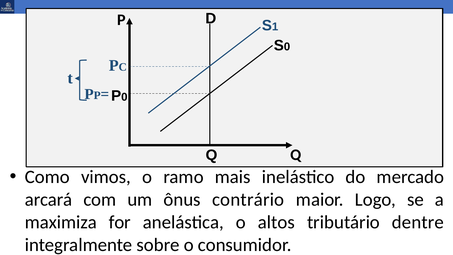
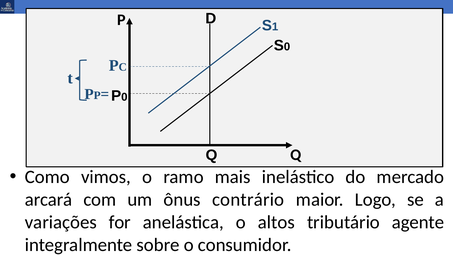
maximiza: maximiza -> variações (61, 222)
dentre: dentre -> agente (418, 222)
